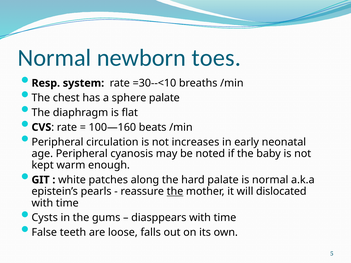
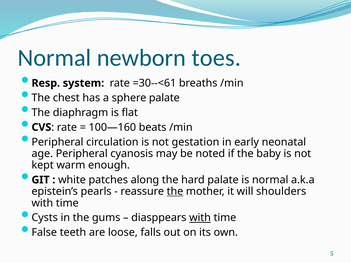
=30--<10: =30--<10 -> =30--<61 (154, 83)
increases: increases -> gestation (195, 142)
dislocated: dislocated -> shoulders (281, 192)
with underline: none -> present (200, 218)
